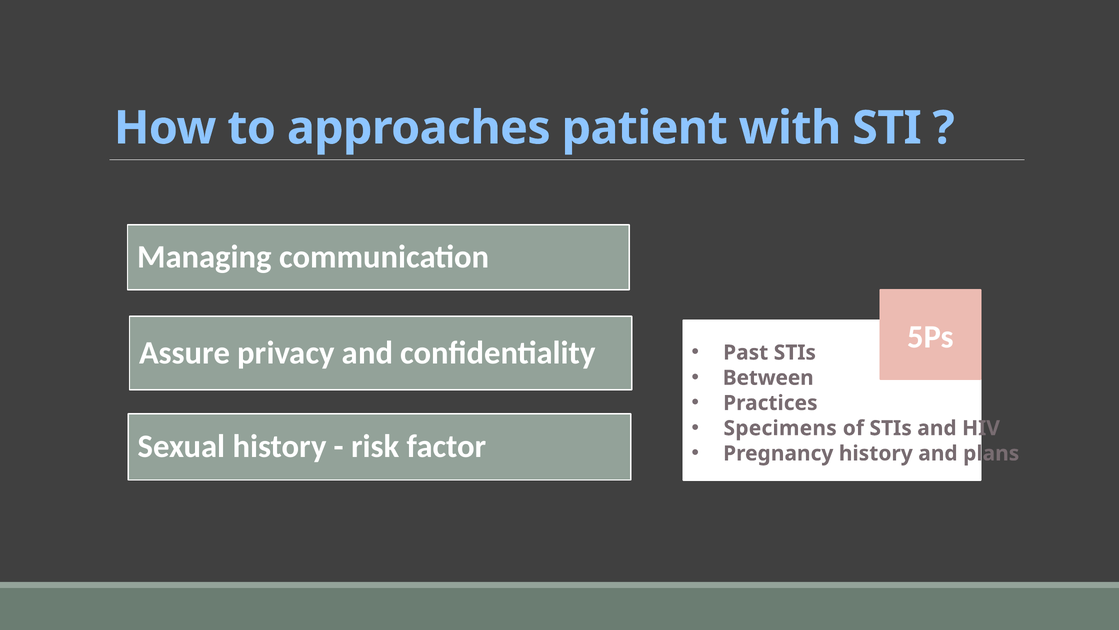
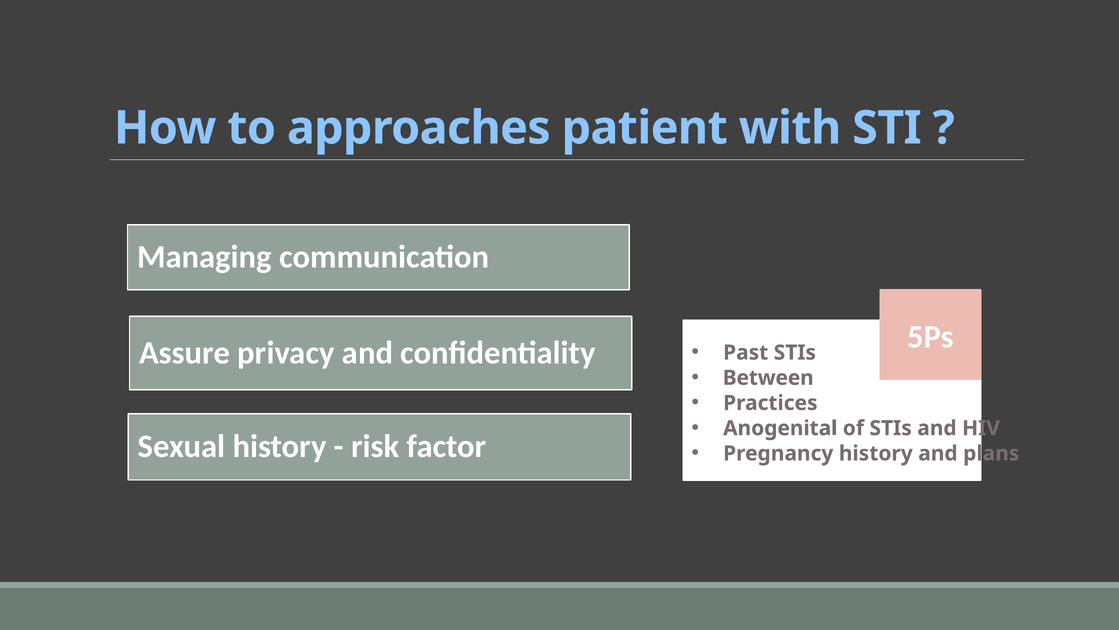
Specimens: Specimens -> Anogenital (780, 428)
